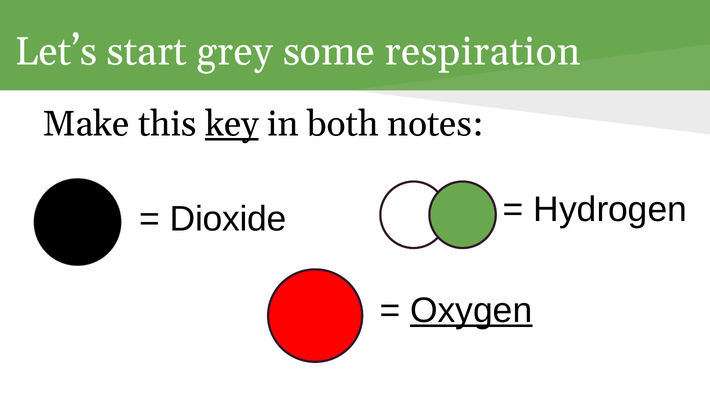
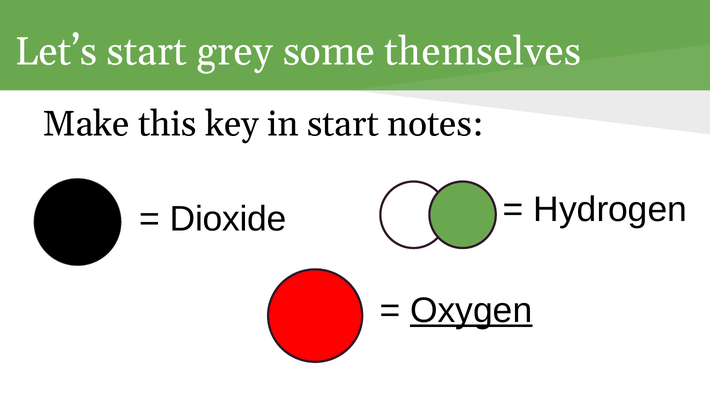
respiration: respiration -> themselves (483, 52)
key underline: present -> none (232, 124)
in both: both -> start (343, 124)
